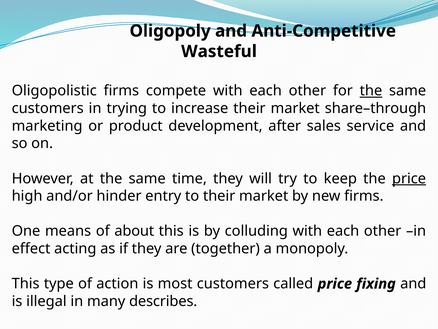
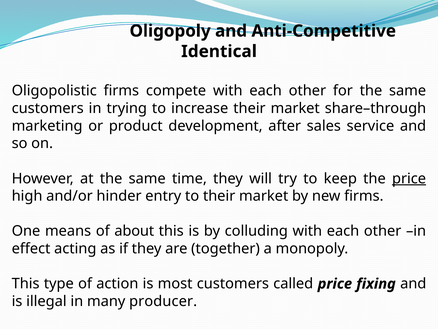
Wasteful: Wasteful -> Identical (219, 51)
the underline: present -> none (371, 91)
describes: describes -> producer (163, 301)
